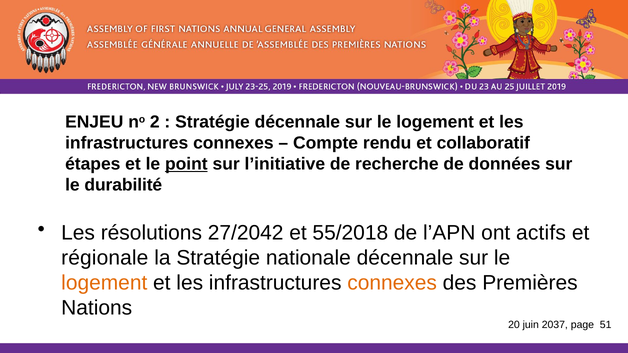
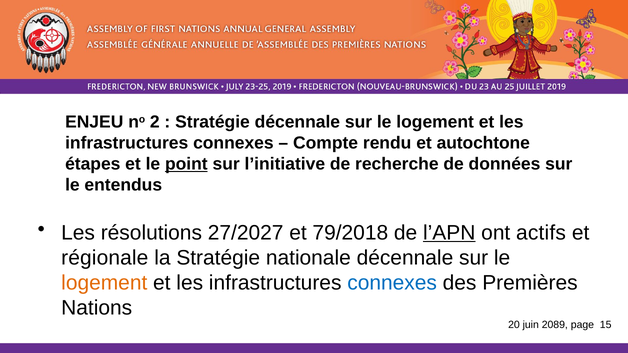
collaboratif: collaboratif -> autochtone (483, 143)
durabilité: durabilité -> entendus (123, 185)
27/2042: 27/2042 -> 27/2027 (246, 233)
55/2018: 55/2018 -> 79/2018 (350, 233)
l’APN underline: none -> present (449, 233)
connexes colour: orange -> blue (392, 283)
2037: 2037 -> 2089 (555, 325)
51: 51 -> 15 (606, 325)
